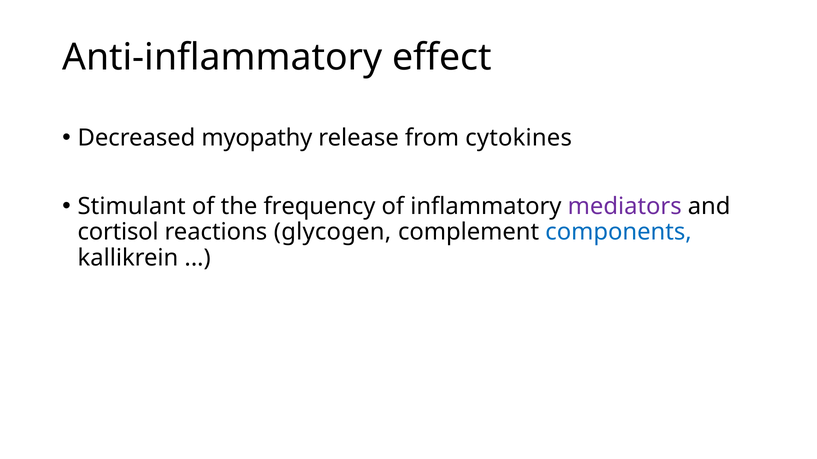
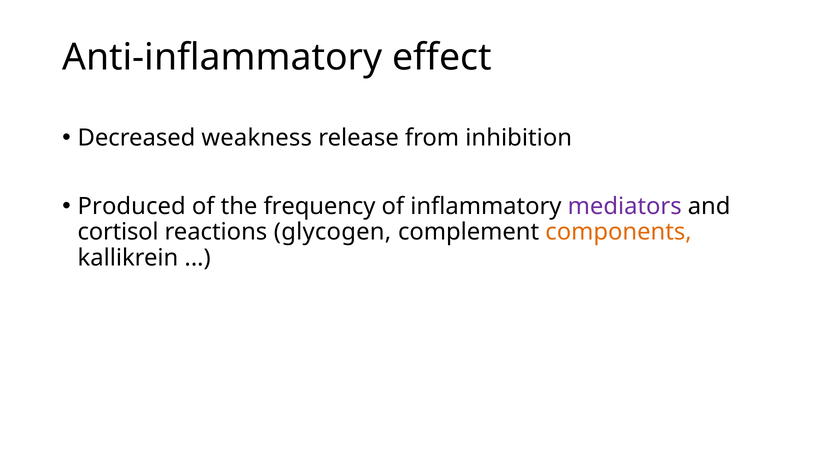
myopathy: myopathy -> weakness (257, 138)
cytokines: cytokines -> inhibition (519, 138)
Stimulant: Stimulant -> Produced (132, 207)
components colour: blue -> orange (619, 232)
